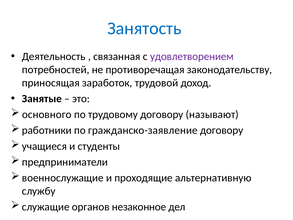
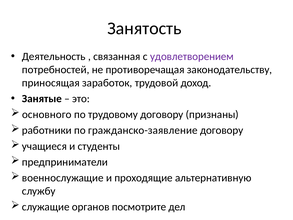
Занятость colour: blue -> black (144, 28)
называют: называют -> признаны (212, 114)
незаконное: незаконное -> посмотрите (139, 207)
